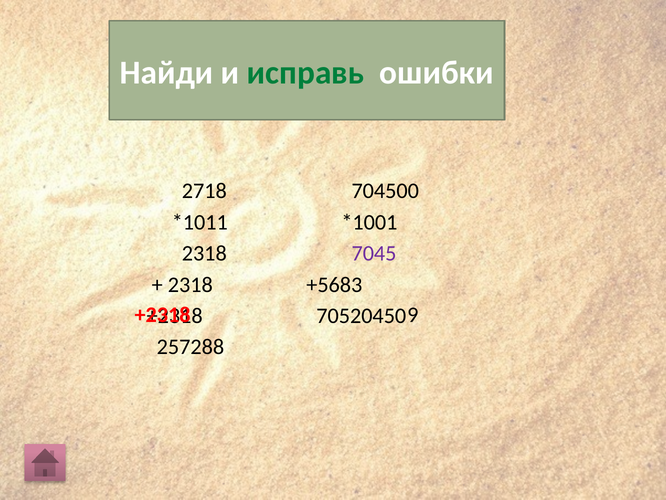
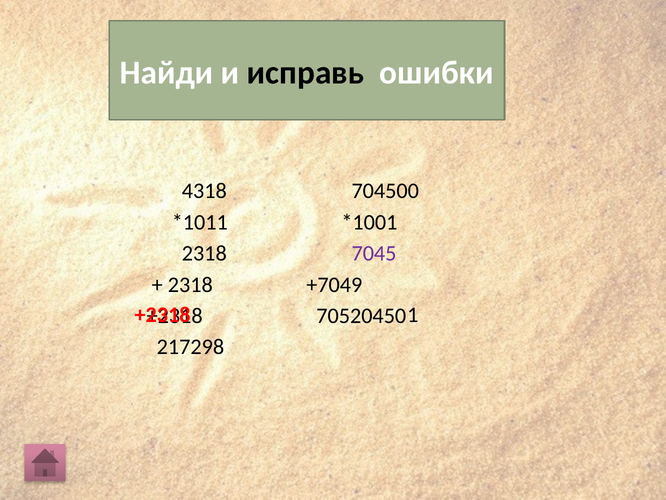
исправь colour: green -> black (306, 73)
2718: 2718 -> 4318 (204, 191)
+5683: +5683 -> +7049 (334, 284)
9: 9 -> 1 (413, 315)
257288: 257288 -> 217298 (190, 347)
